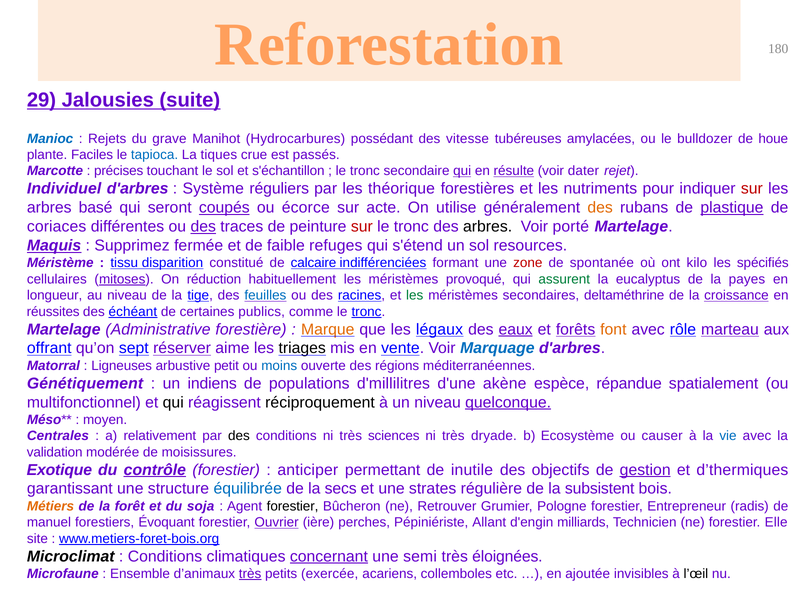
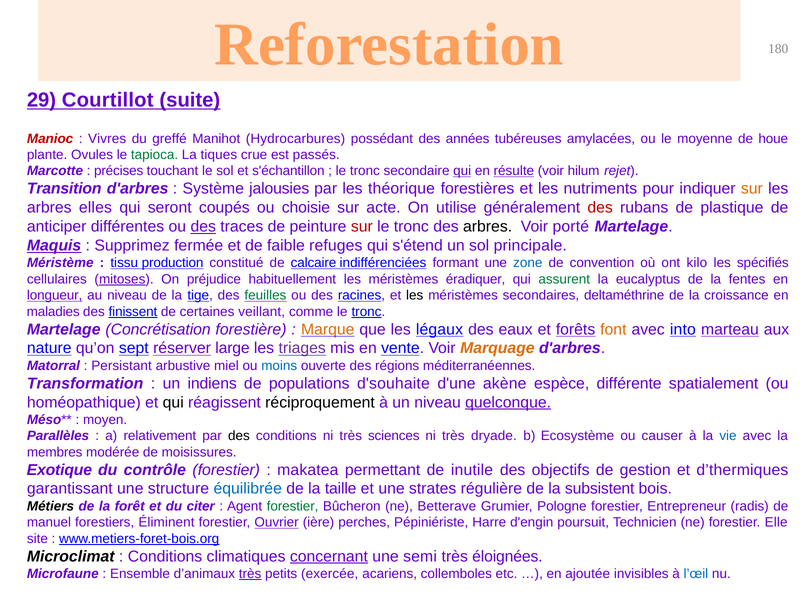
Jalousies: Jalousies -> Courtillot (108, 100)
Manioc colour: blue -> red (50, 138)
Rejets: Rejets -> Vivres (107, 138)
grave: grave -> greffé (170, 138)
vitesse: vitesse -> années (468, 138)
bulldozer: bulldozer -> moyenne (705, 138)
Faciles: Faciles -> Ovules (92, 155)
tapioca colour: blue -> green (155, 155)
dater: dater -> hilum (584, 171)
Individuel: Individuel -> Transition (64, 189)
réguliers: réguliers -> jalousies (279, 189)
sur colour: red -> orange (752, 189)
basé: basé -> elles (95, 208)
coupés underline: present -> none (224, 208)
écorce: écorce -> choisie (306, 208)
des colour: orange -> red (600, 208)
plastique underline: present -> none (732, 208)
coriaces: coriaces -> anticiper (57, 226)
resources: resources -> principale (530, 245)
disparition: disparition -> production (173, 263)
zone colour: red -> blue (528, 263)
spontanée: spontanée -> convention (602, 263)
réduction: réduction -> préjudice (214, 279)
provoqué: provoqué -> éradiquer (476, 279)
payes: payes -> fentes (747, 279)
longueur underline: none -> present (55, 295)
feuilles colour: blue -> green (265, 295)
les colour: green -> black (415, 295)
croissance underline: present -> none (736, 295)
réussites: réussites -> maladies (53, 311)
échéant: échéant -> finissent (133, 311)
publics: publics -> veillant (262, 311)
Administrative: Administrative -> Concrétisation (158, 329)
eaux underline: present -> none (516, 329)
rôle: rôle -> into (683, 329)
offrant: offrant -> nature (49, 348)
aime: aime -> large (233, 348)
triages colour: black -> purple (302, 348)
Marquage colour: blue -> orange (497, 348)
Ligneuses: Ligneuses -> Persistant (122, 365)
petit: petit -> miel (226, 365)
Génétiquement: Génétiquement -> Transformation (85, 383)
d'millilitres: d'millilitres -> d'souhaite (393, 383)
répandue: répandue -> différente (629, 383)
multifonctionnel: multifonctionnel -> homéopathique (84, 402)
Centrales: Centrales -> Parallèles (58, 436)
validation: validation -> membres (55, 452)
contrôle underline: present -> none (155, 469)
anticiper: anticiper -> makatea (308, 469)
gestion underline: present -> none (645, 469)
secs: secs -> taille (341, 488)
Métiers colour: orange -> black (50, 506)
soja: soja -> citer (201, 506)
forestier colour: black -> green (293, 506)
Retrouver: Retrouver -> Betterave (447, 506)
Évoquant: Évoquant -> Éliminent (166, 522)
Allant: Allant -> Harre (489, 522)
milliards: milliards -> poursuit (583, 522)
l’œil colour: black -> blue (696, 573)
